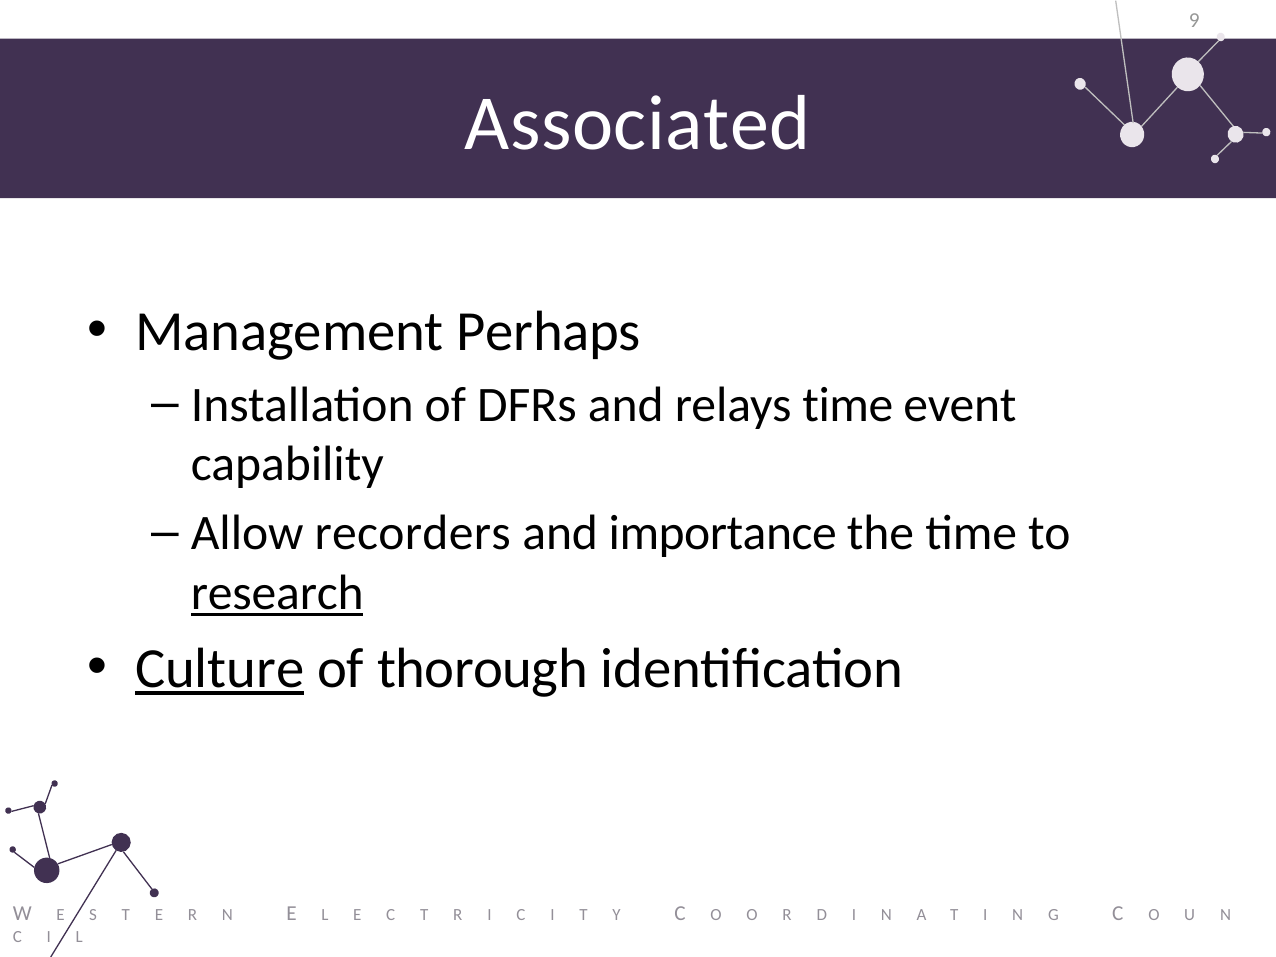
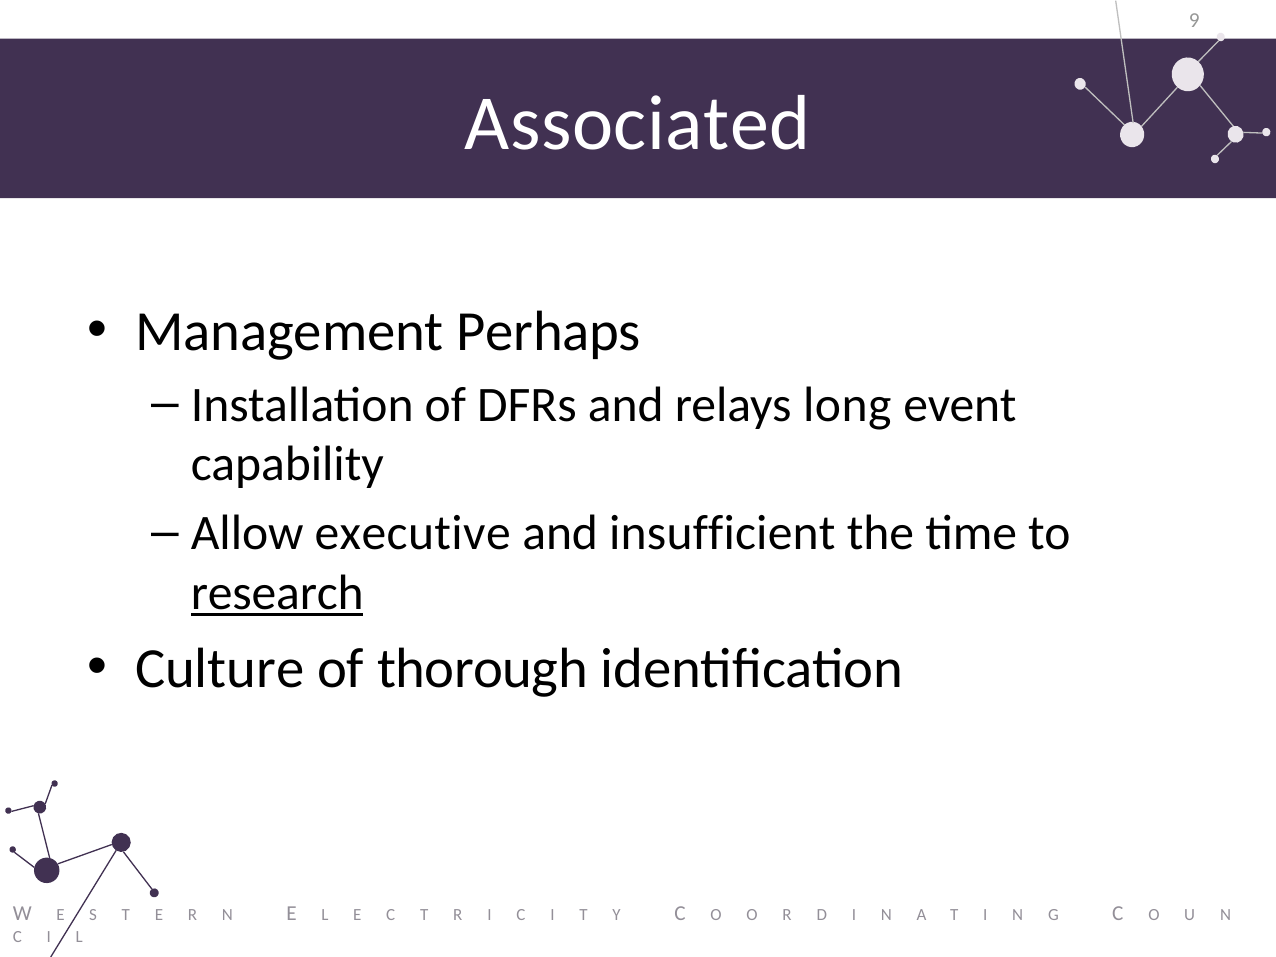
relays time: time -> long (847, 405)
recorders: recorders -> executive (413, 534)
importance: importance -> insufficient (722, 534)
Culture underline: present -> none (220, 669)
